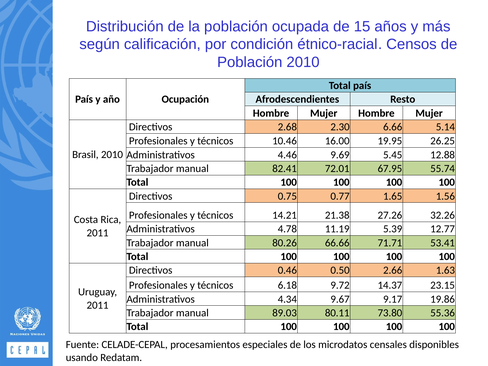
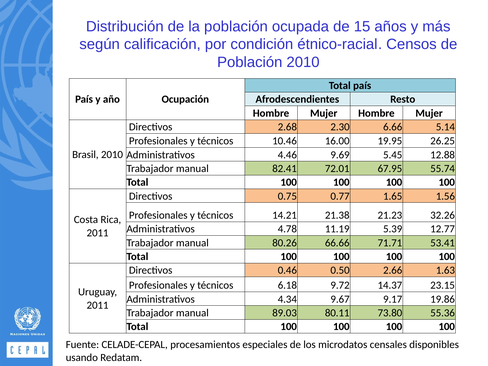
27.26: 27.26 -> 21.23 (390, 215)
